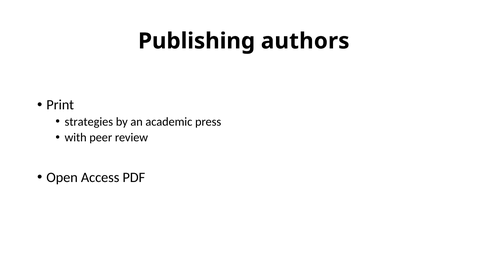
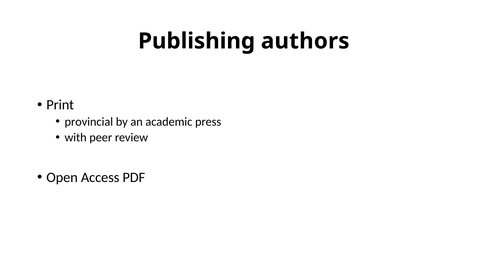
strategies: strategies -> provincial (89, 122)
